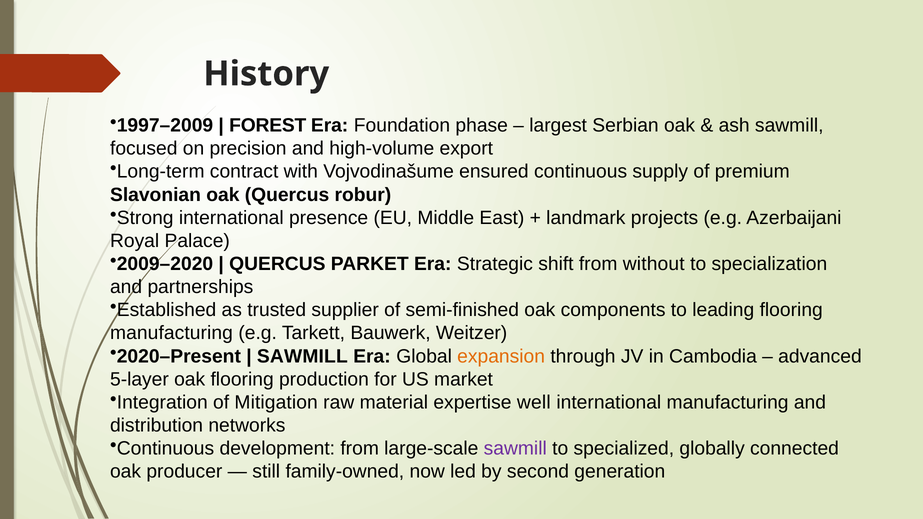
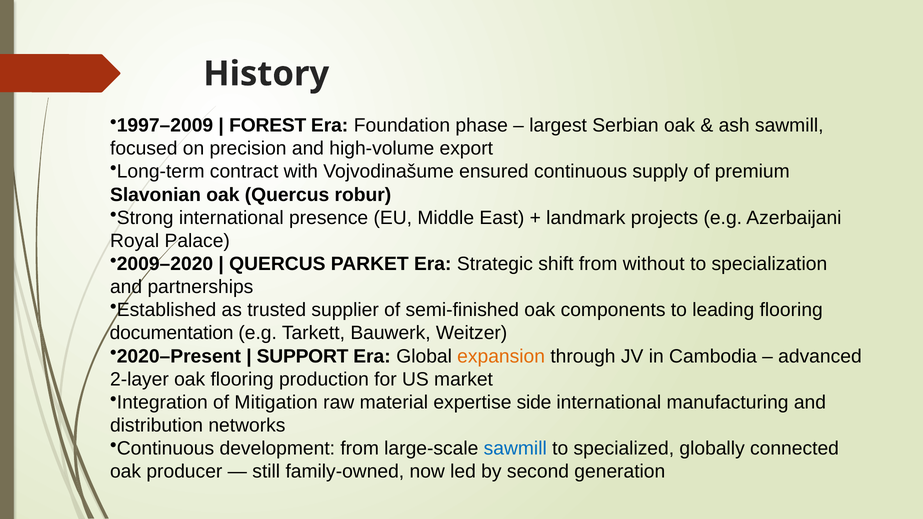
manufacturing: manufacturing -> documentation (172, 333)
SAWMILL: SAWMILL -> SUPPORT (303, 356)
5-layer: 5-layer -> 2-layer (139, 379)
well: well -> side (534, 403)
sawmill colour: purple -> blue (515, 449)
